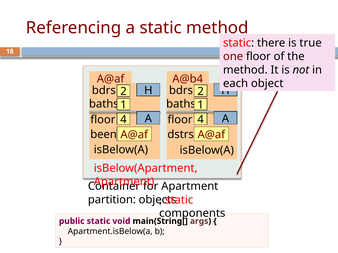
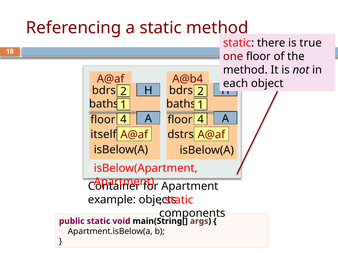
been: been -> itself (103, 135)
partition: partition -> example (112, 200)
